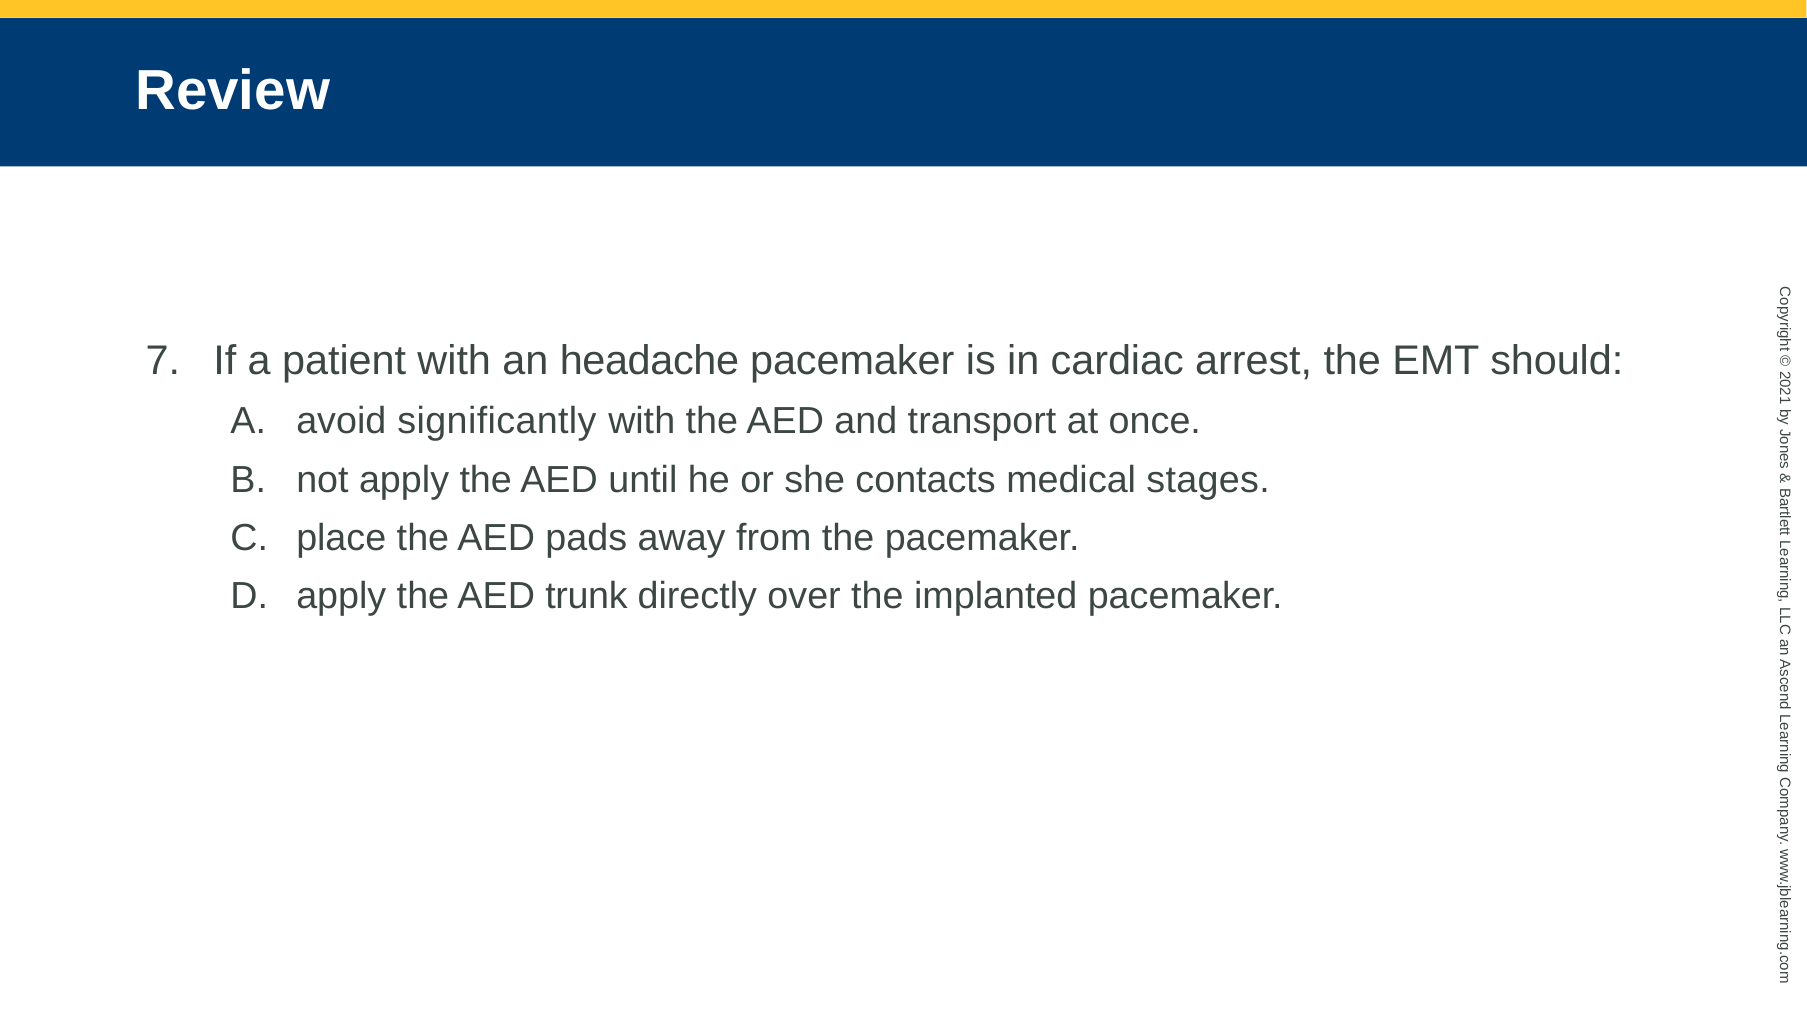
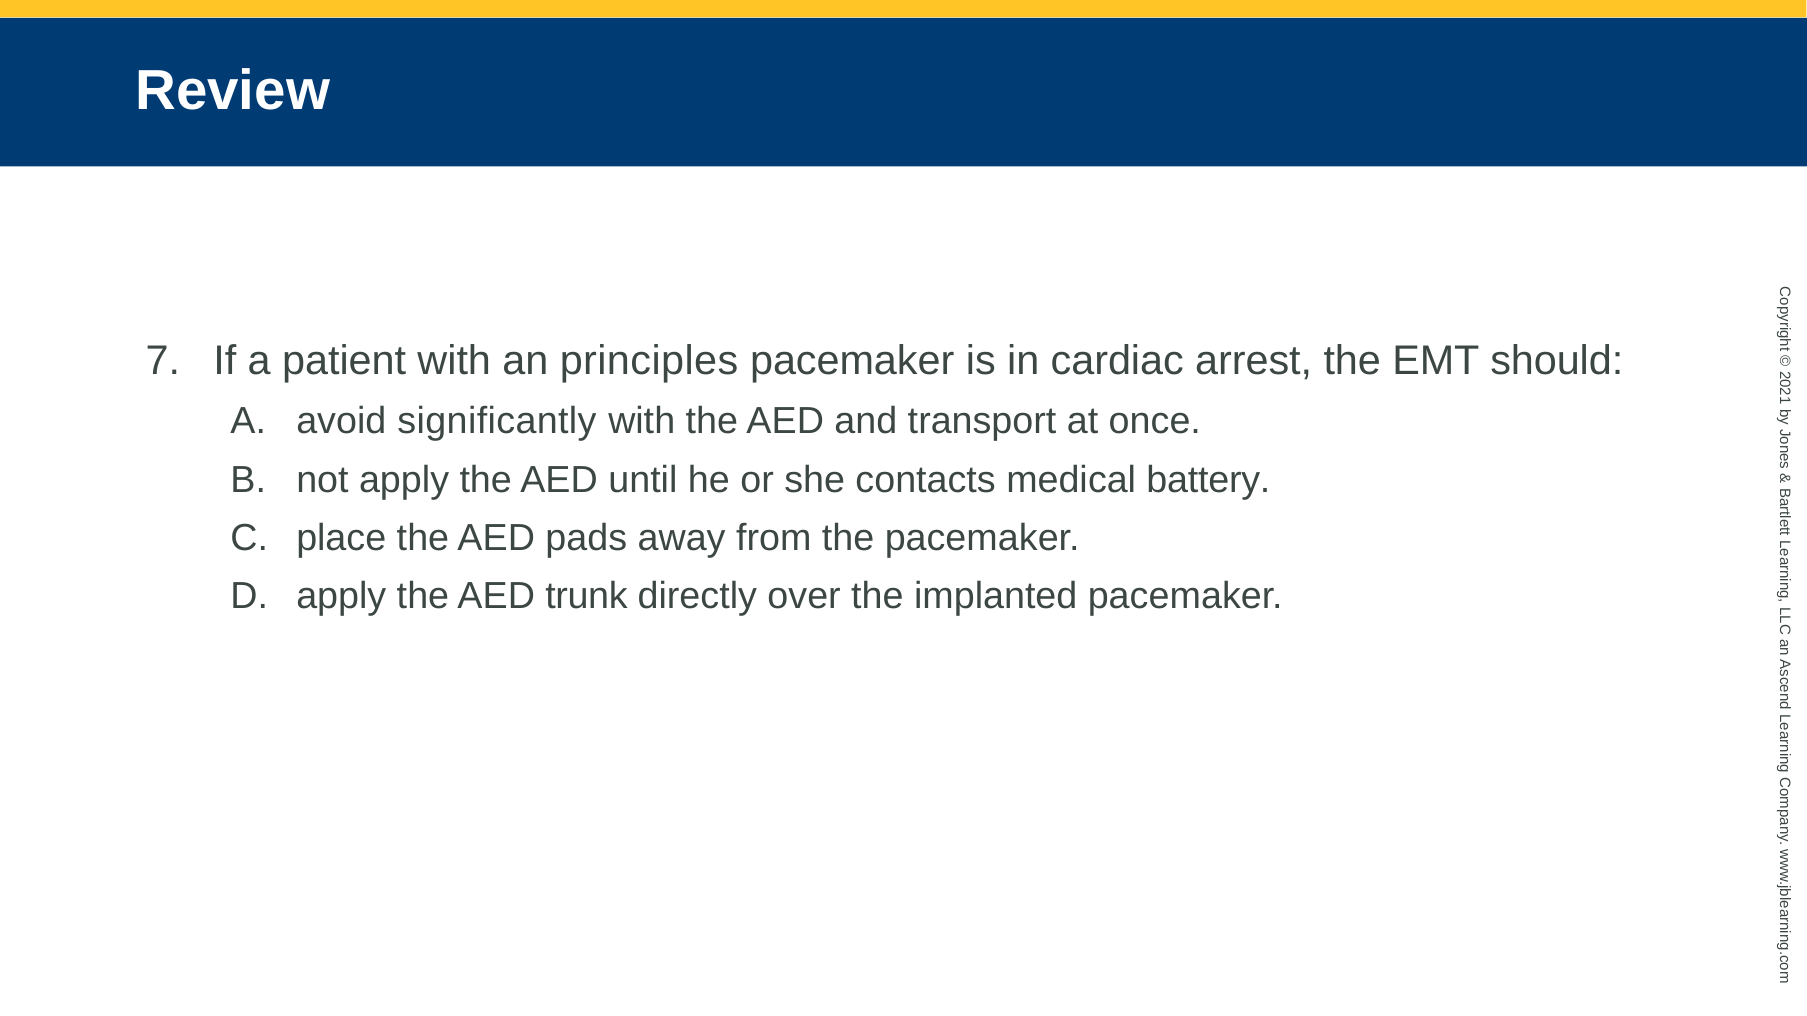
headache: headache -> principles (649, 361)
stages: stages -> battery (1208, 480)
